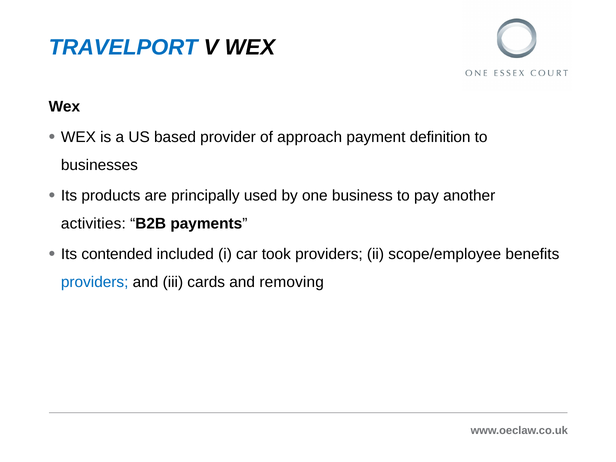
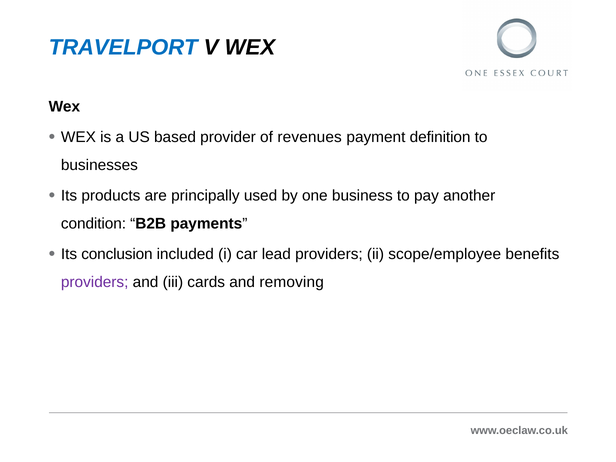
approach: approach -> revenues (310, 137)
activities: activities -> condition (93, 224)
contended: contended -> conclusion (117, 254)
took: took -> lead (276, 254)
providers colour: blue -> purple (95, 282)
